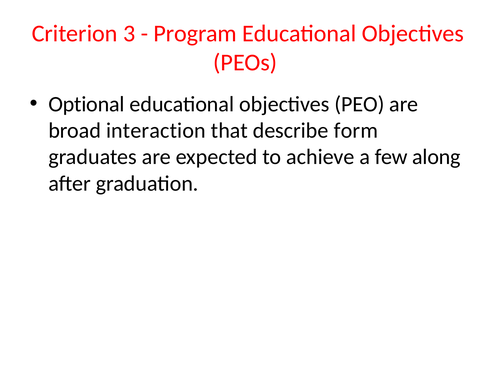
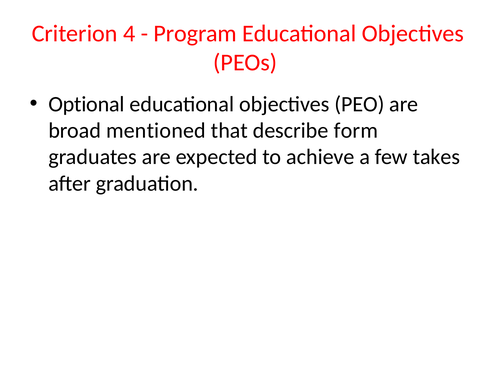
3: 3 -> 4 (129, 34)
interaction: interaction -> mentioned (156, 131)
along: along -> takes (436, 157)
